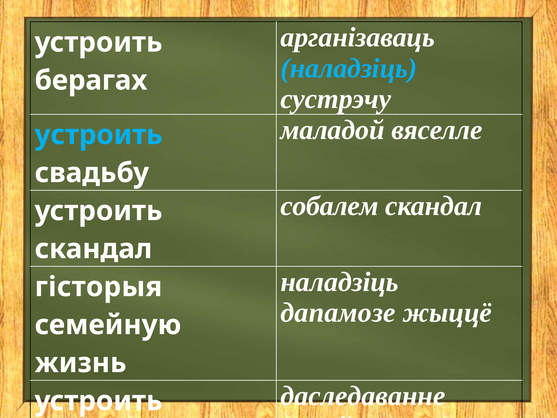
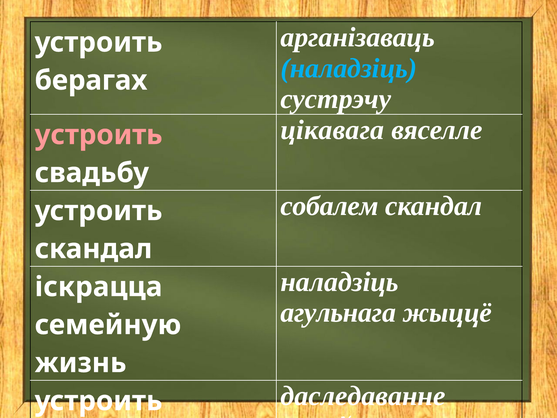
маладой: маладой -> цікавага (332, 130)
устроить colour: light blue -> pink (99, 135)
гісторыя: гісторыя -> іскрацца (99, 287)
дапамозе: дапамозе -> агульнага (338, 313)
